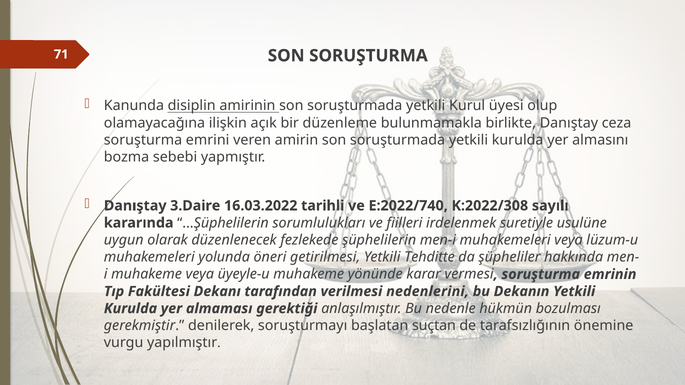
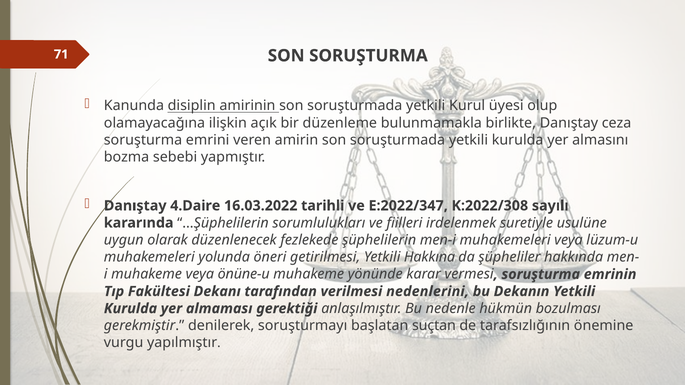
3.Daire: 3.Daire -> 4.Daire (195, 206)
E:2022/740: E:2022/740 -> E:2022/347 (408, 206)
Tehditte: Tehditte -> Hakkına (430, 257)
üyeyle-u: üyeyle-u -> önüne-u (244, 274)
